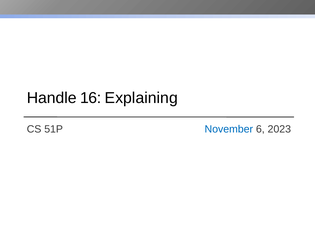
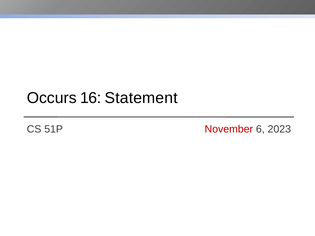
Handle: Handle -> Occurs (52, 98)
Explaining: Explaining -> Statement (141, 98)
November colour: blue -> red (229, 129)
